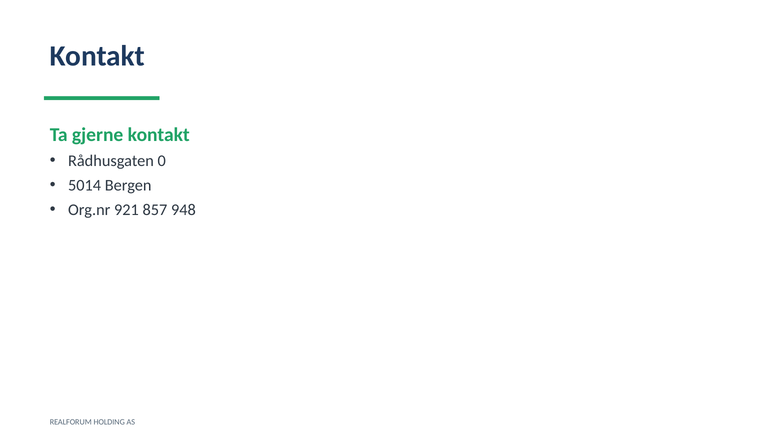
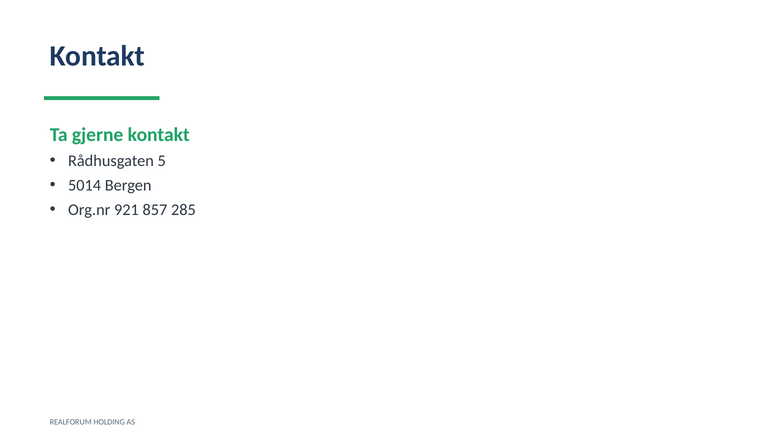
0: 0 -> 5 (162, 161)
948: 948 -> 285 (183, 210)
